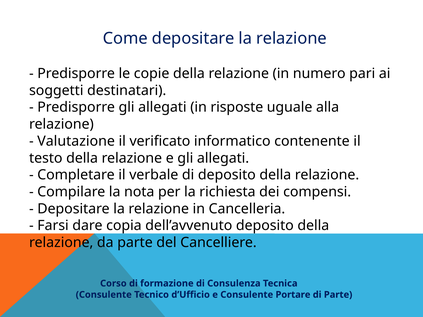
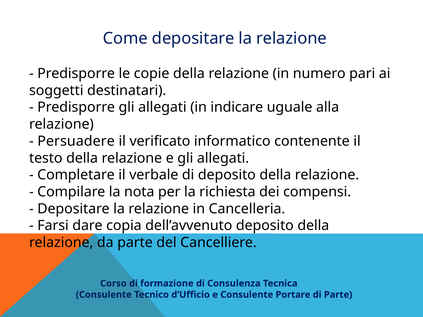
risposte: risposte -> indicare (237, 107)
Valutazione: Valutazione -> Persuadere (76, 141)
